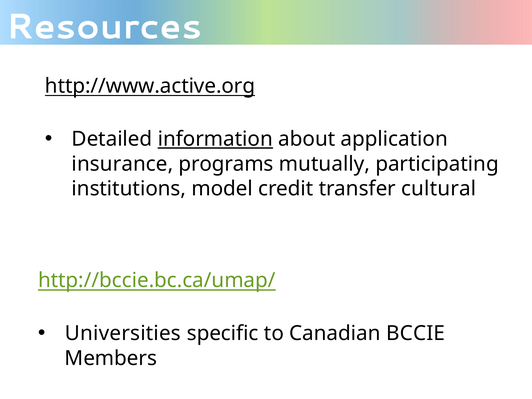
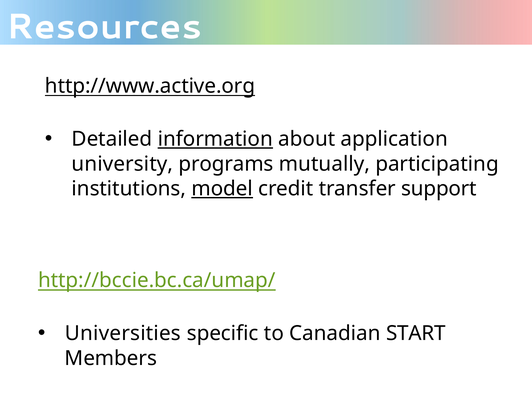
insurance: insurance -> university (122, 164)
model underline: none -> present (222, 189)
cultural: cultural -> support (439, 189)
BCCIE: BCCIE -> START (416, 333)
